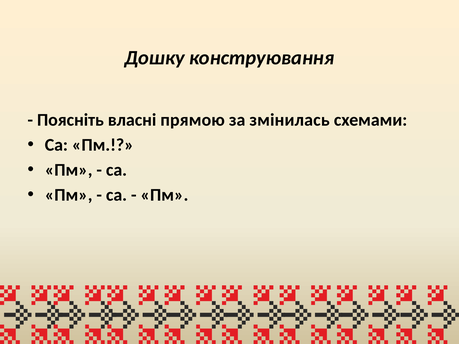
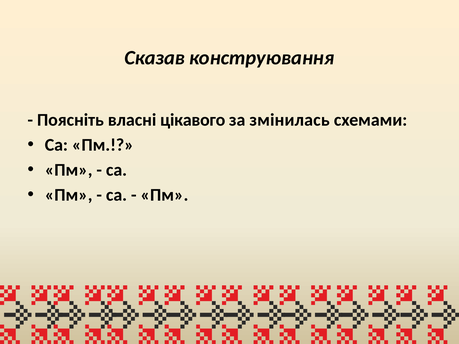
Дошку: Дошку -> Сказав (155, 58)
прямою: прямою -> цікавого (193, 120)
